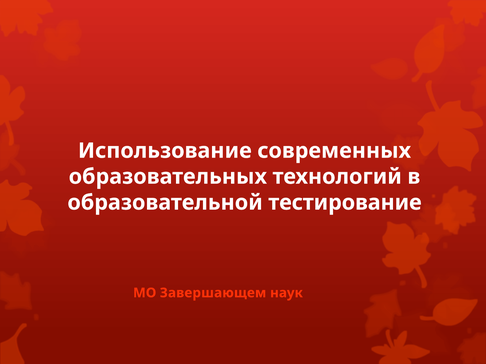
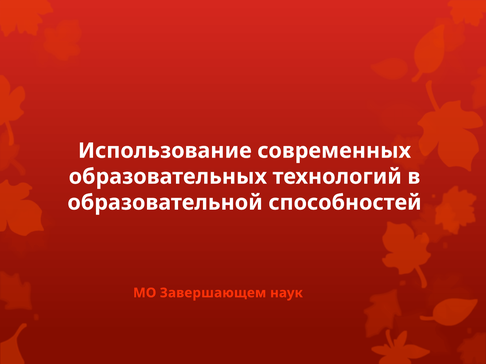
тестирование: тестирование -> способностей (345, 203)
